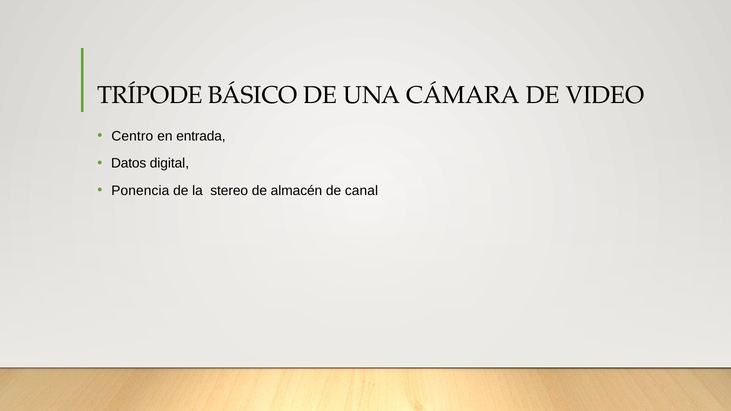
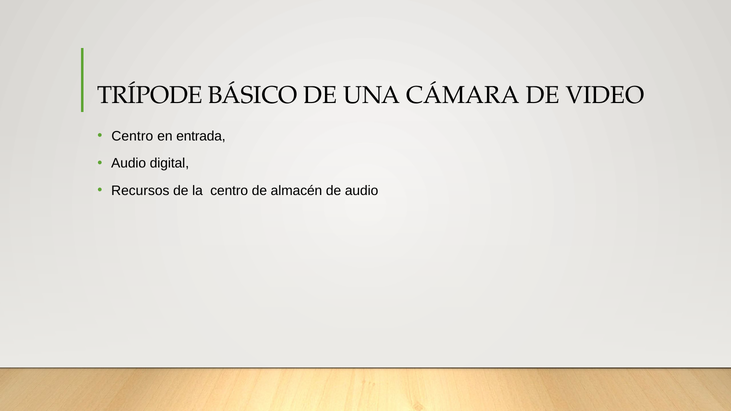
Datos: Datos -> Audio (129, 163)
Ponencia: Ponencia -> Recursos (140, 191)
la stereo: stereo -> centro (229, 191)
de canal: canal -> audio (362, 191)
